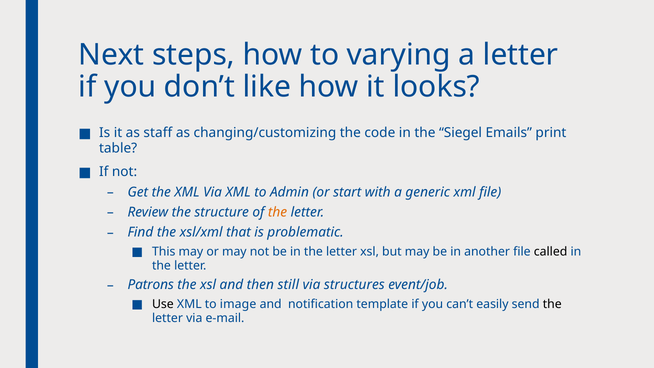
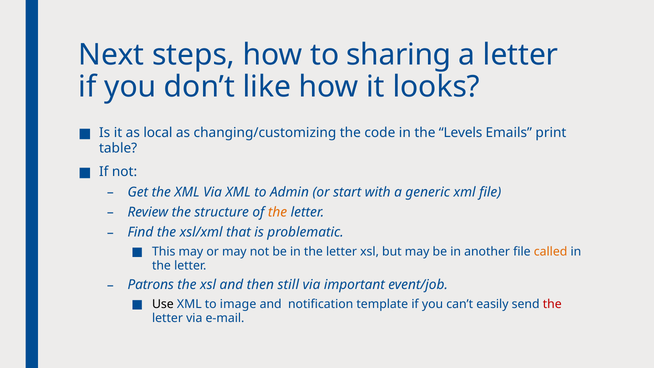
varying: varying -> sharing (399, 55)
staff: staff -> local (158, 133)
Siegel: Siegel -> Levels (461, 133)
called colour: black -> orange (551, 252)
structures: structures -> important (354, 285)
the colour: black -> red (552, 304)
